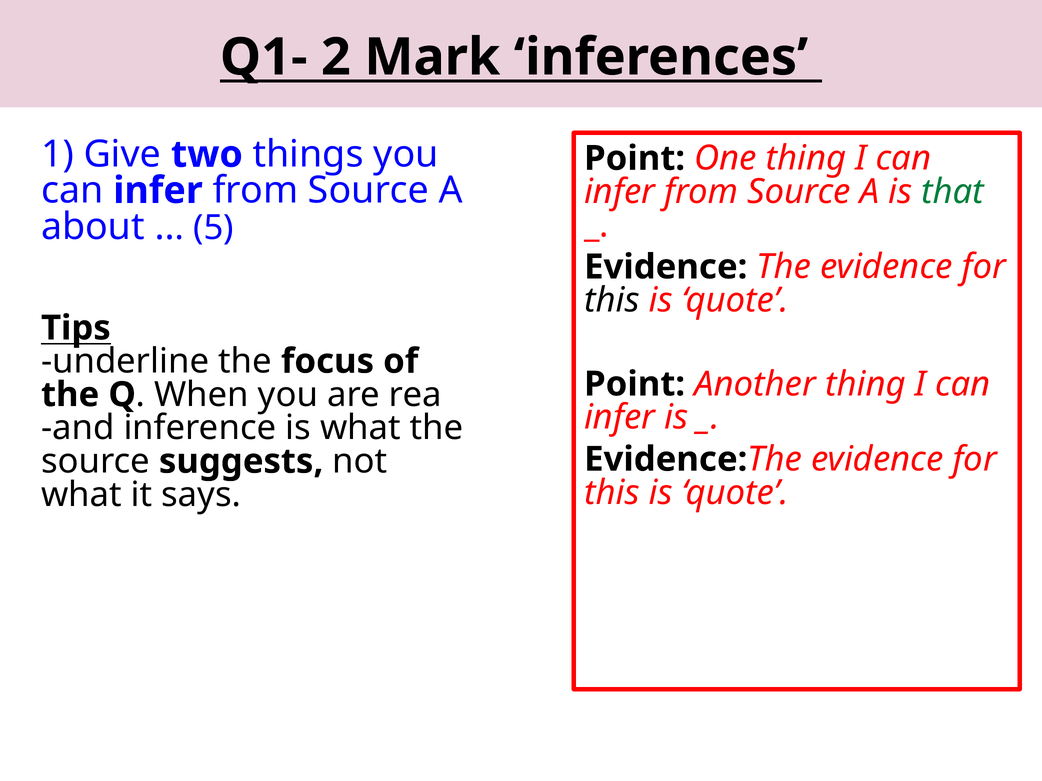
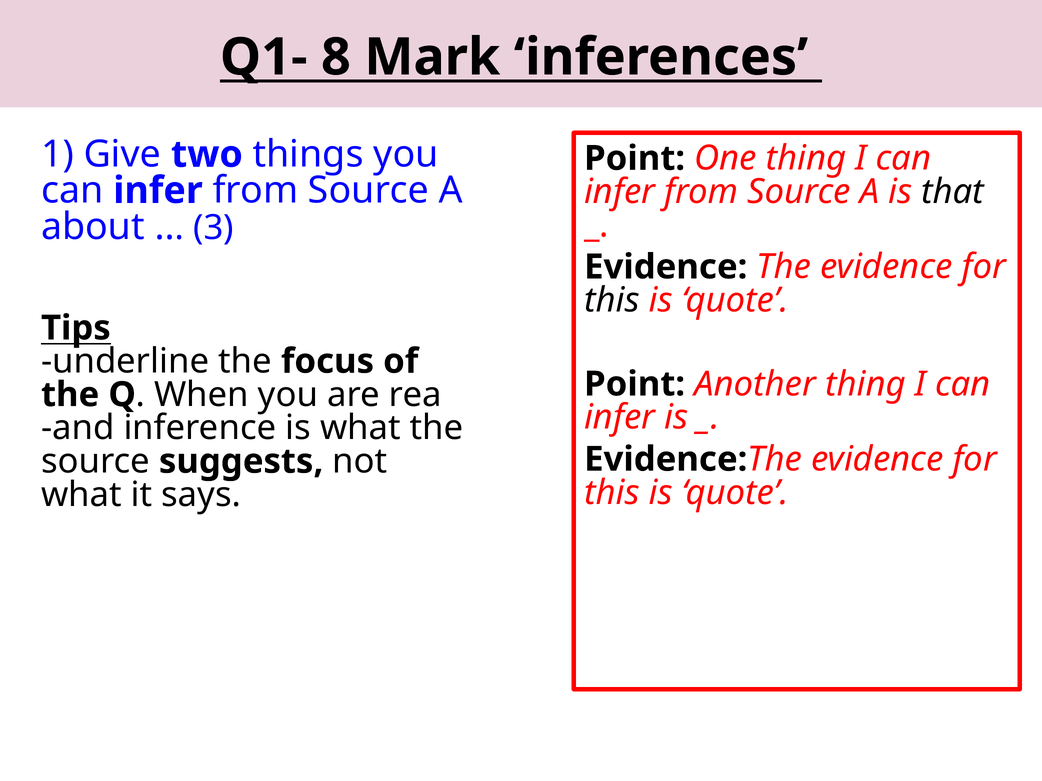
2: 2 -> 8 (336, 57)
that colour: green -> black (953, 192)
5: 5 -> 3 (214, 228)
